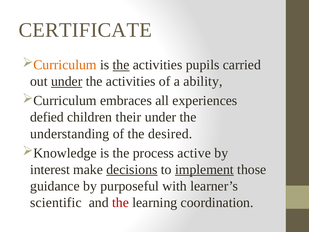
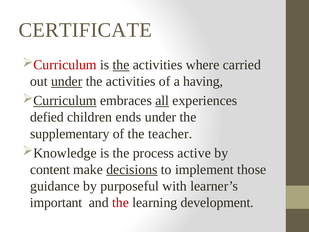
Curriculum colour: orange -> red (65, 65)
pupils: pupils -> where (203, 65)
ability: ability -> having (203, 81)
Curriculum underline: none -> present (65, 101)
all underline: none -> present (162, 101)
their: their -> ends (128, 117)
understanding: understanding -> supplementary (70, 134)
desired: desired -> teacher (170, 134)
interest: interest -> content (50, 169)
implement underline: present -> none (204, 169)
scientific: scientific -> important (56, 202)
coordination: coordination -> development (217, 202)
